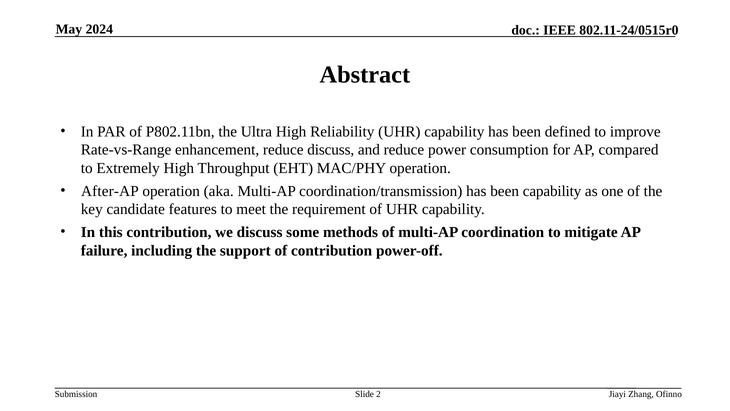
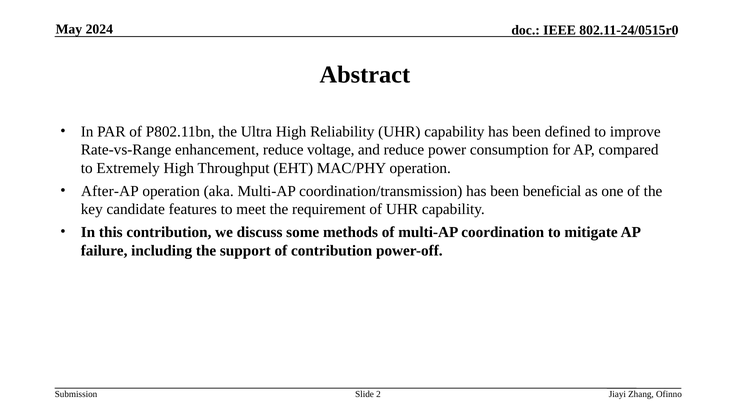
reduce discuss: discuss -> voltage (331, 150)
been capability: capability -> beneficial (552, 191)
